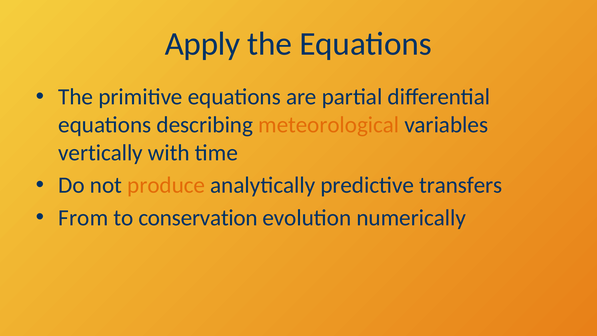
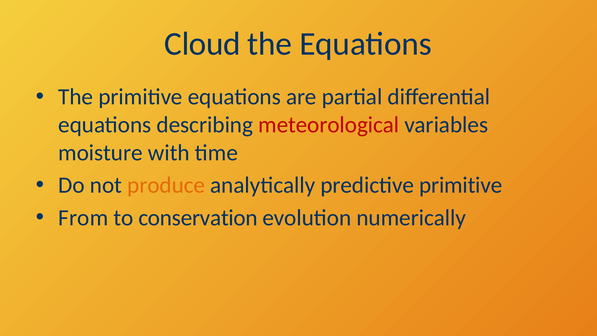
Apply: Apply -> Cloud (202, 44)
meteorological colour: orange -> red (329, 125)
vertically: vertically -> moisture (100, 153)
predictive transfers: transfers -> primitive (461, 185)
